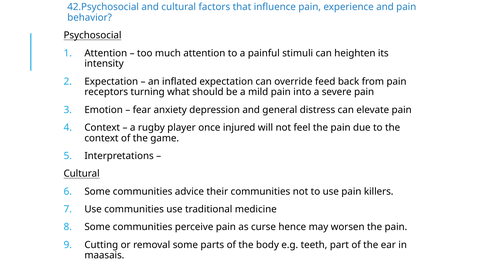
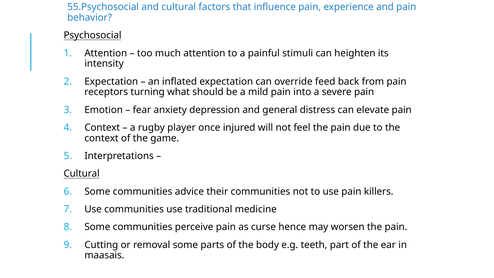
42.Psychosocial: 42.Psychosocial -> 55.Psychosocial (103, 7)
